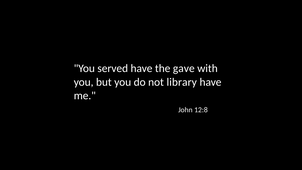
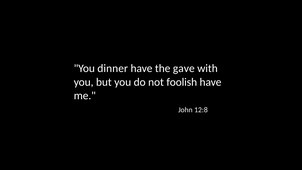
served: served -> dinner (113, 68)
library: library -> foolish (182, 82)
